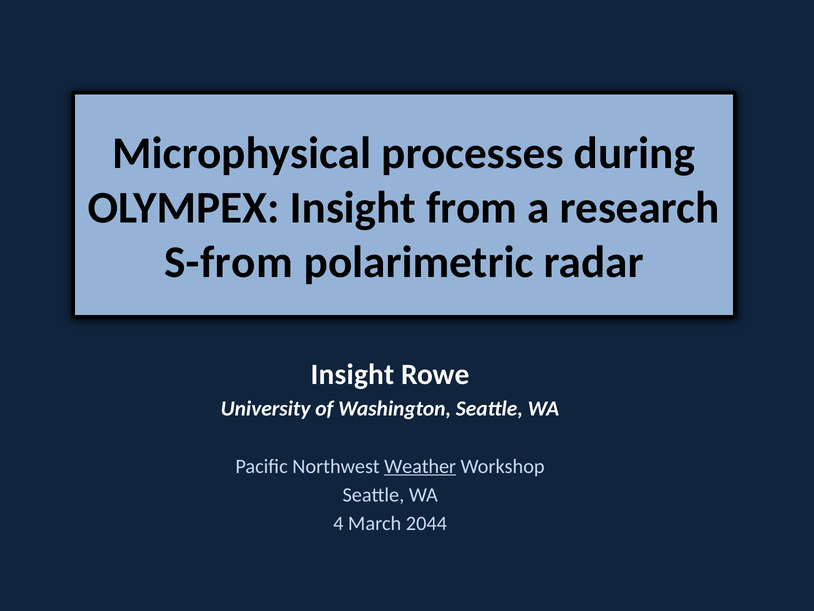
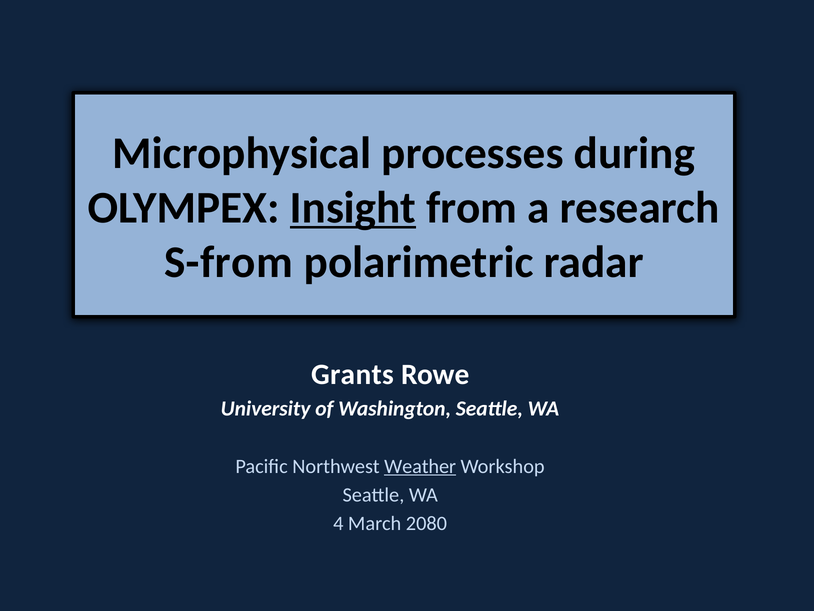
Insight underline: none -> present (353, 208)
Insight: Insight -> Grants (352, 374)
2044: 2044 -> 2080 (426, 523)
